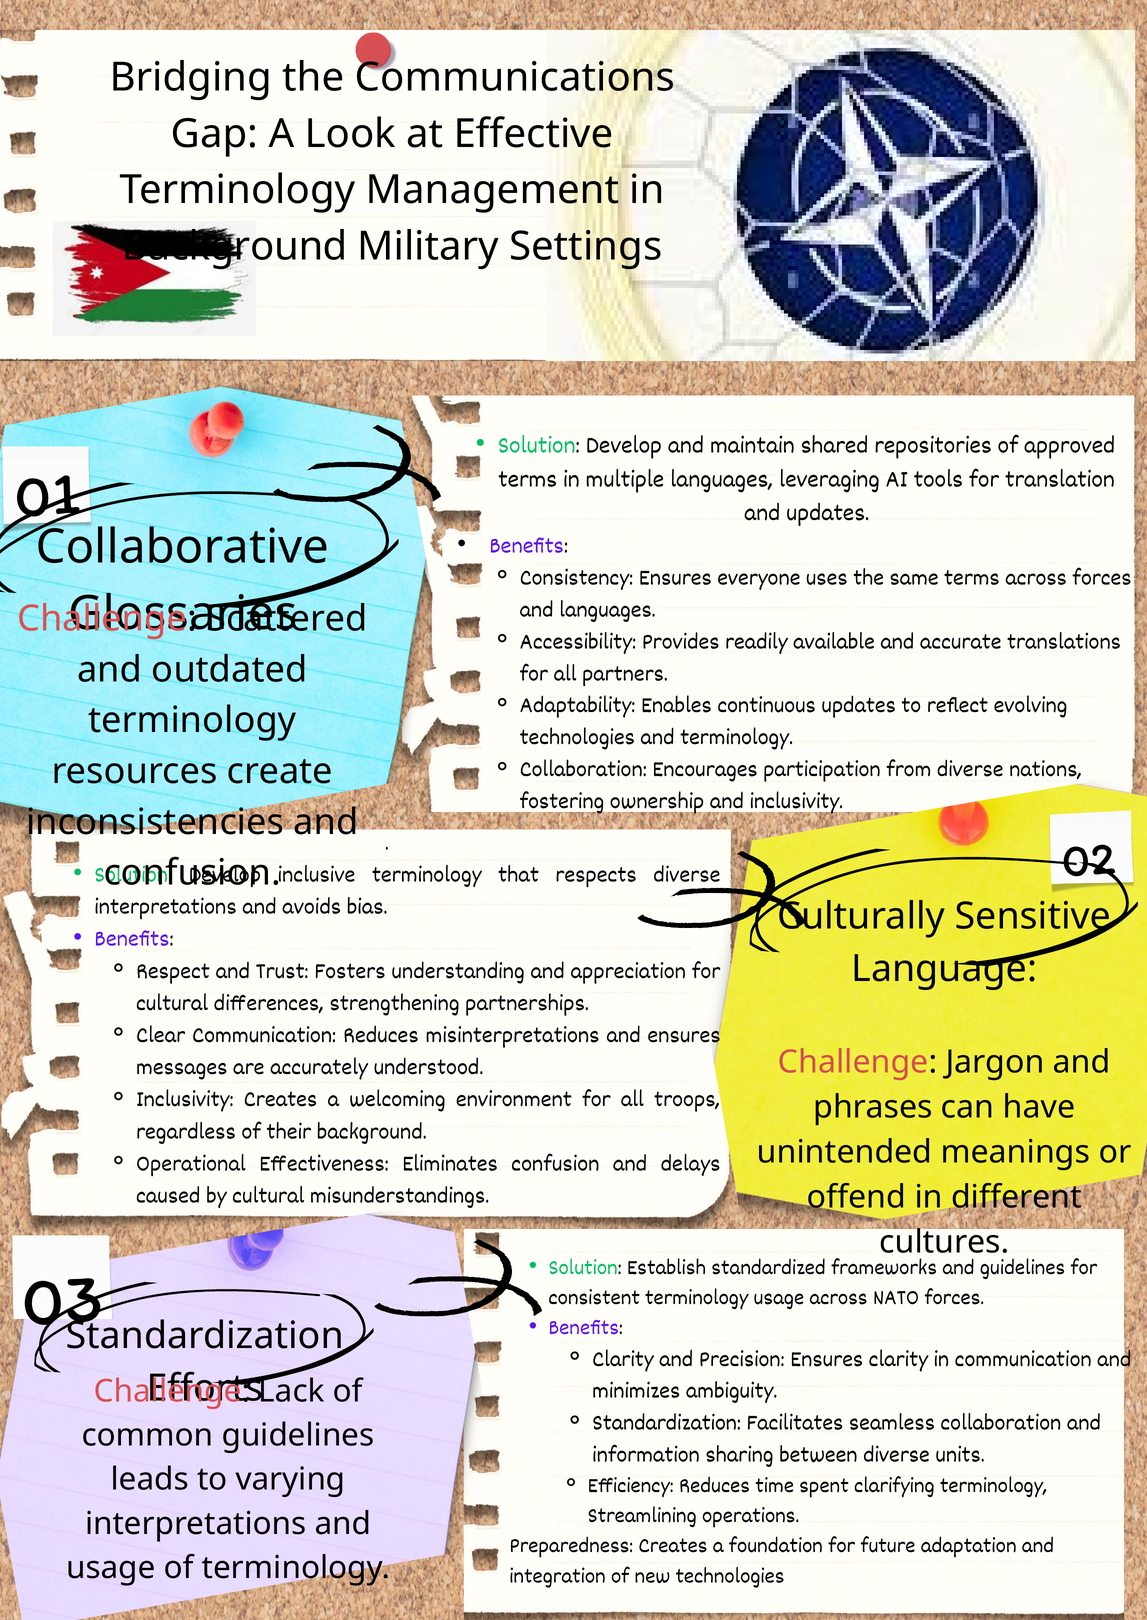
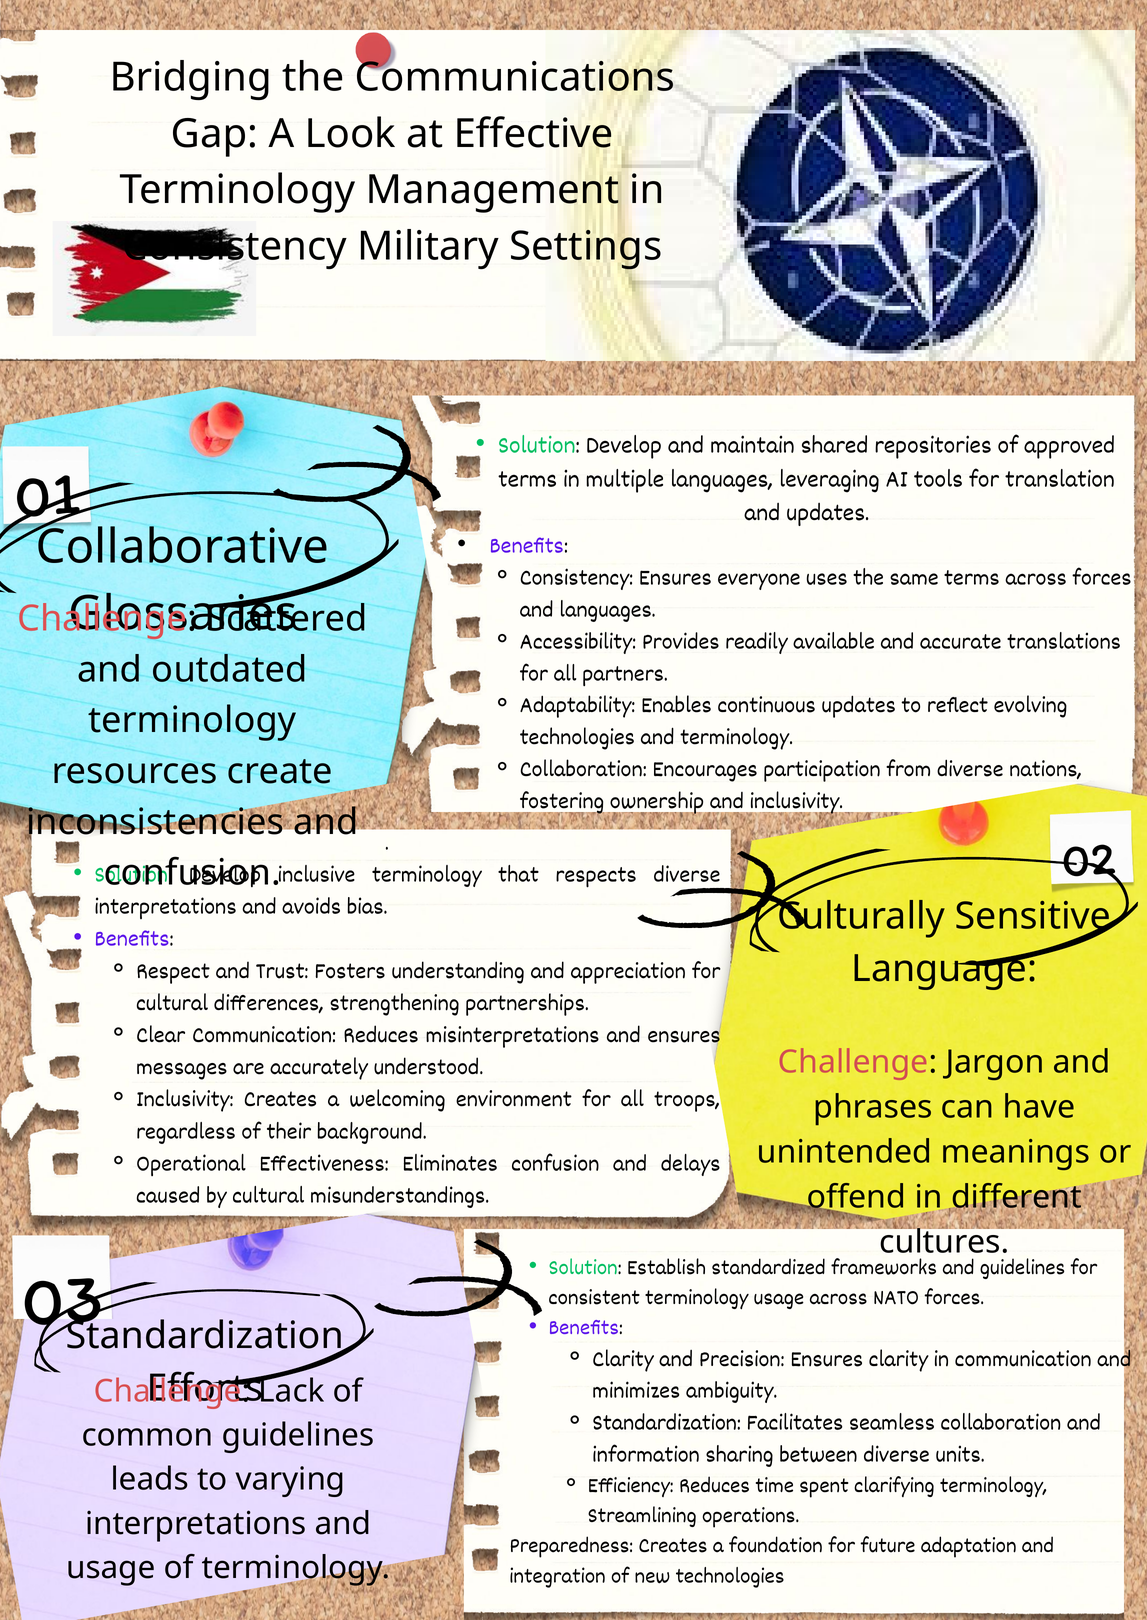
Background: Background -> Consistency (235, 247)
